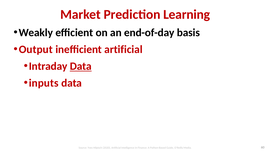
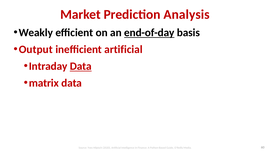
Learning: Learning -> Analysis (187, 14)
end-of-day underline: none -> present (149, 33)
inputs: inputs -> matrix (44, 83)
